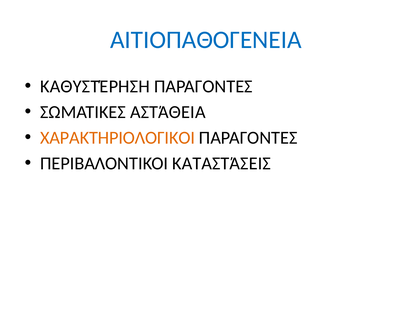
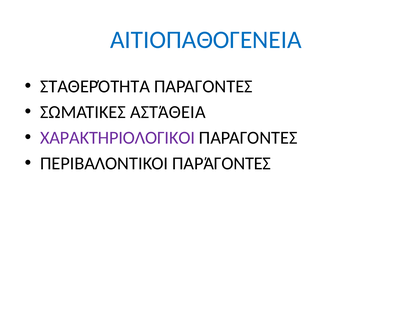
ΚΑΘΥΣΤΈΡΗΣΗ: ΚΑΘΥΣΤΈΡΗΣΗ -> ΣΤΑΘΕΡΌΤΗΤΑ (95, 86)
ΧΑΡΑΚΤΗΡΙΟΛΟΓΙΚΟΙ colour: orange -> purple (118, 138)
ΚΑΤΑΣΤΆΣΕΙΣ: ΚΑΤΑΣΤΆΣΕΙΣ -> ΠΑΡΆΓΟΝΤΕΣ (222, 163)
